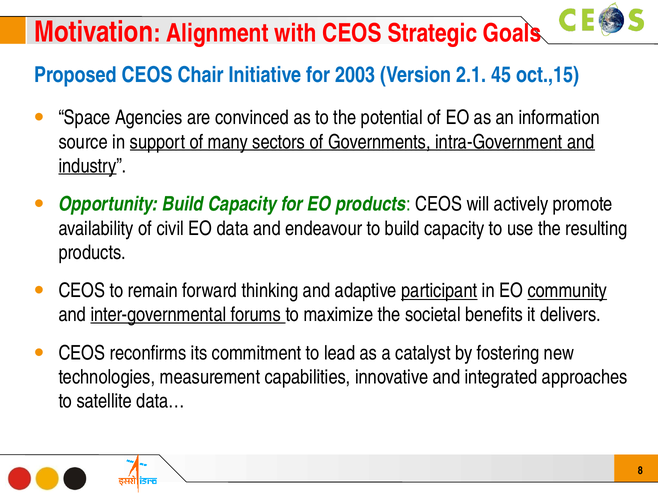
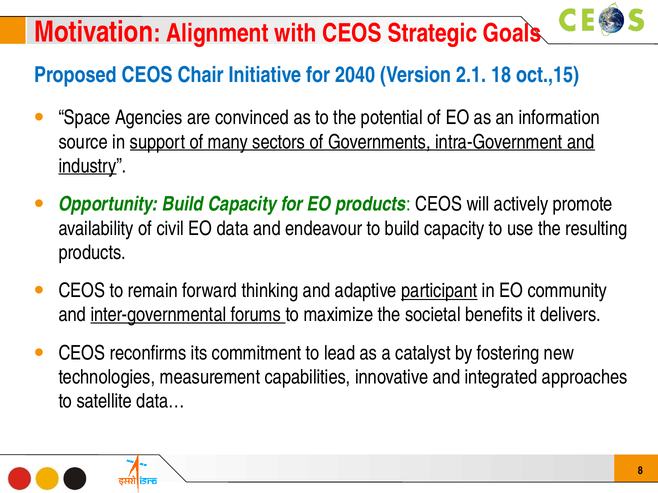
2003: 2003 -> 2040 (355, 75)
45: 45 -> 18 (501, 75)
community underline: present -> none (567, 291)
